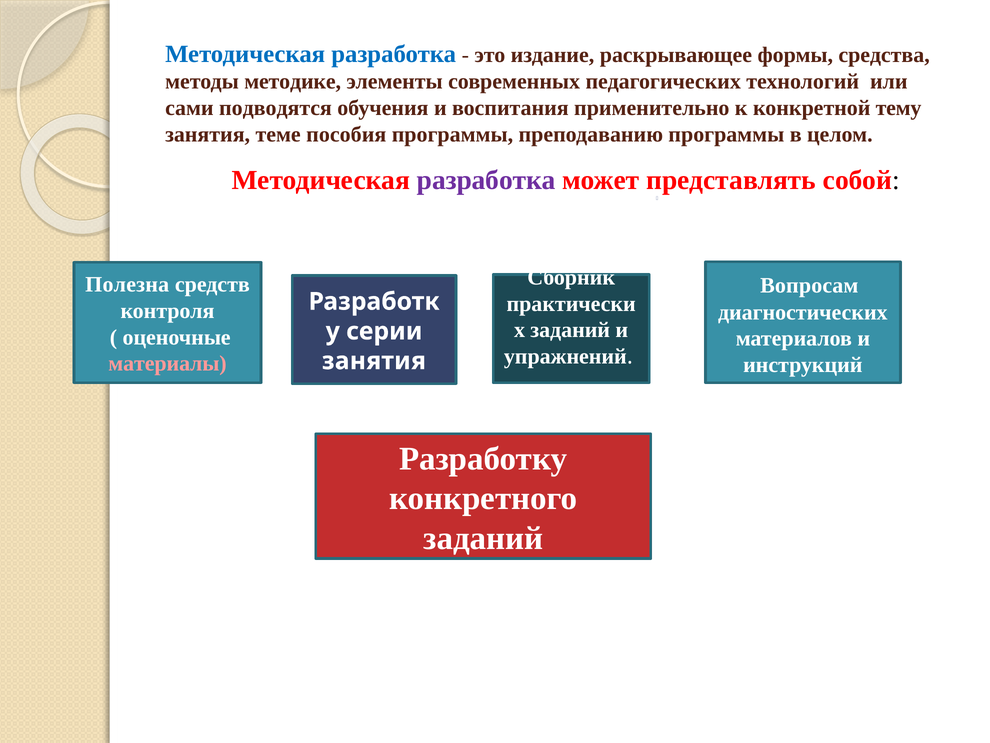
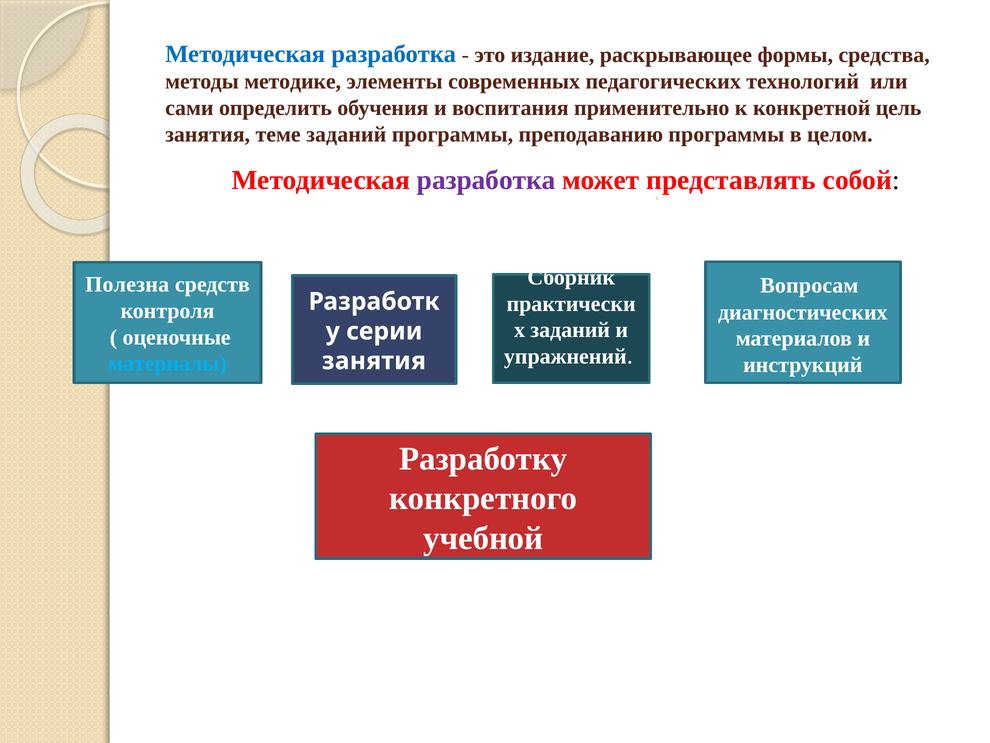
подводятся: подводятся -> определить (275, 108)
тему: тему -> цель (899, 108)
теме пособия: пособия -> заданий (346, 134)
материалы colour: pink -> light blue (167, 363)
заданий: заданий -> учебной (483, 538)
